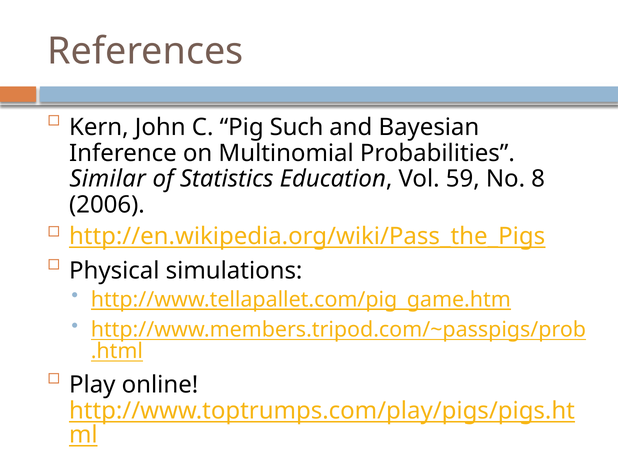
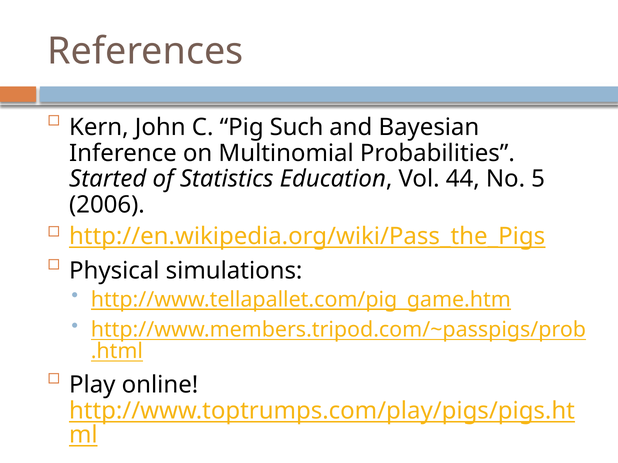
Similar: Similar -> Started (108, 179)
59: 59 -> 44 (463, 179)
8: 8 -> 5 (538, 179)
